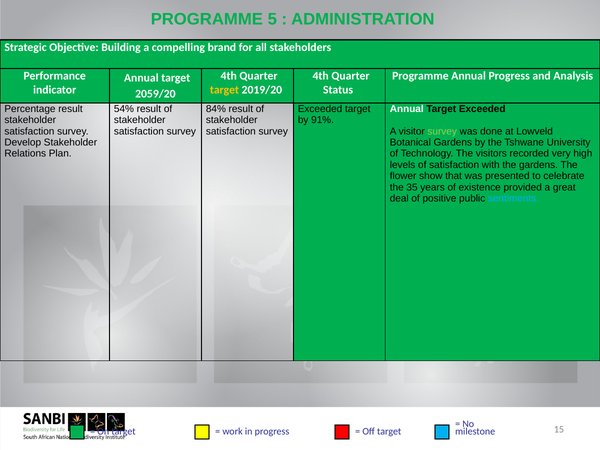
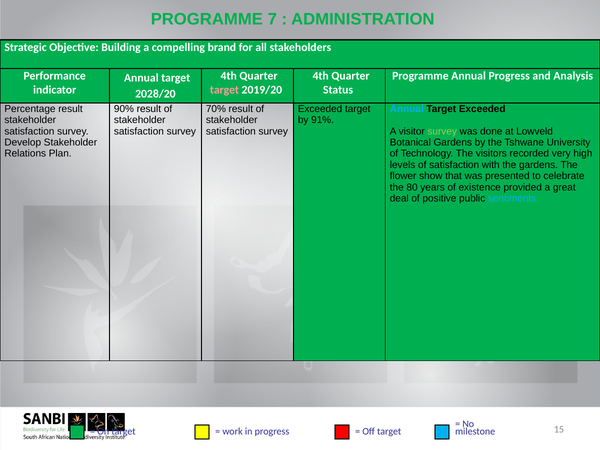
5: 5 -> 7 (272, 19)
target colour: yellow -> pink (224, 90)
2059/20: 2059/20 -> 2028/20 (155, 94)
54%: 54% -> 90% (124, 109)
84%: 84% -> 70% (216, 109)
Annual colour: white -> light blue (407, 109)
35: 35 -> 80 (412, 187)
